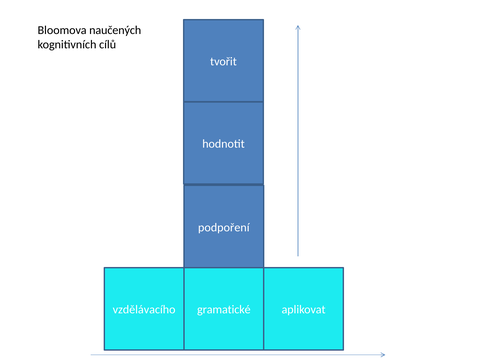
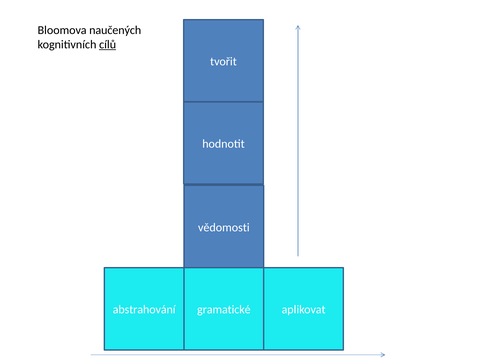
cílů underline: none -> present (108, 45)
podpoření: podpoření -> vědomosti (224, 228)
vzdělávacího: vzdělávacího -> abstrahování (144, 310)
